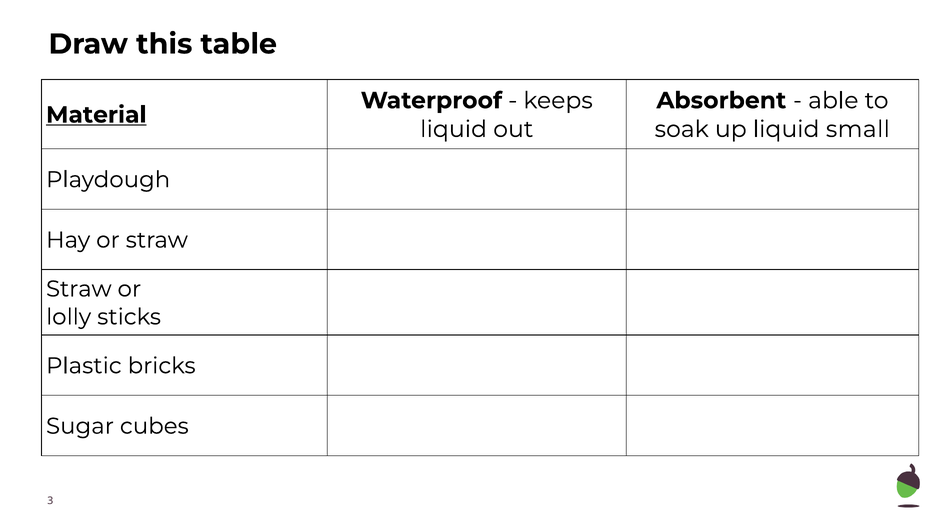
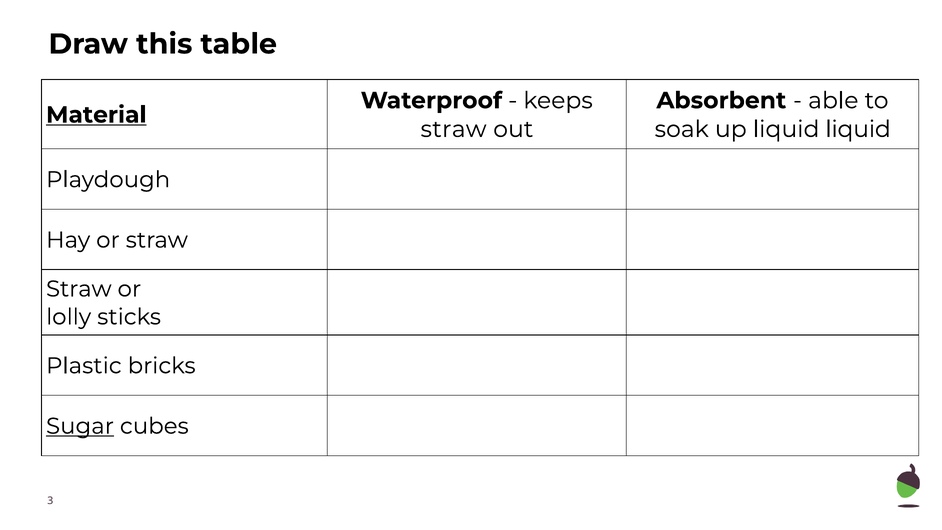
liquid: liquid -> straw (454, 129)
liquid small: small -> liquid (858, 129)
Sugar underline: none -> present (80, 426)
